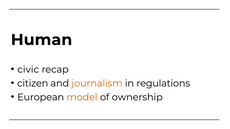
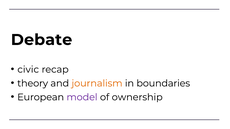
Human: Human -> Debate (42, 40)
citizen: citizen -> theory (33, 84)
regulations: regulations -> boundaries (163, 84)
model colour: orange -> purple (82, 97)
